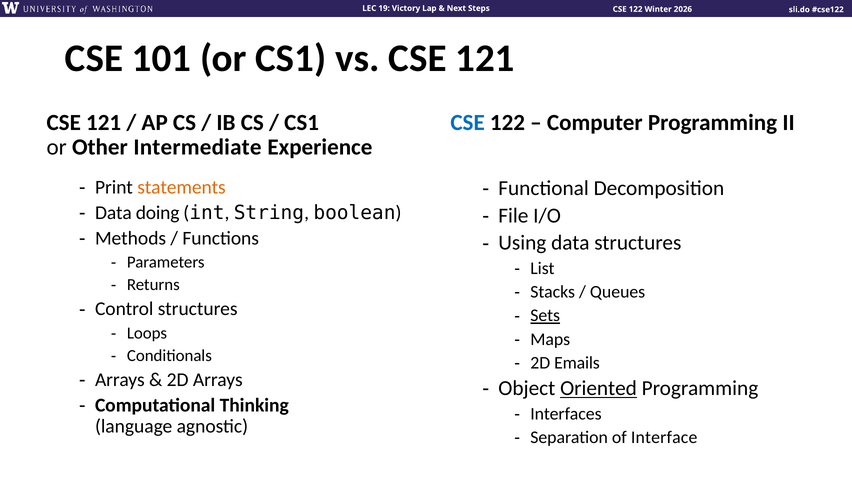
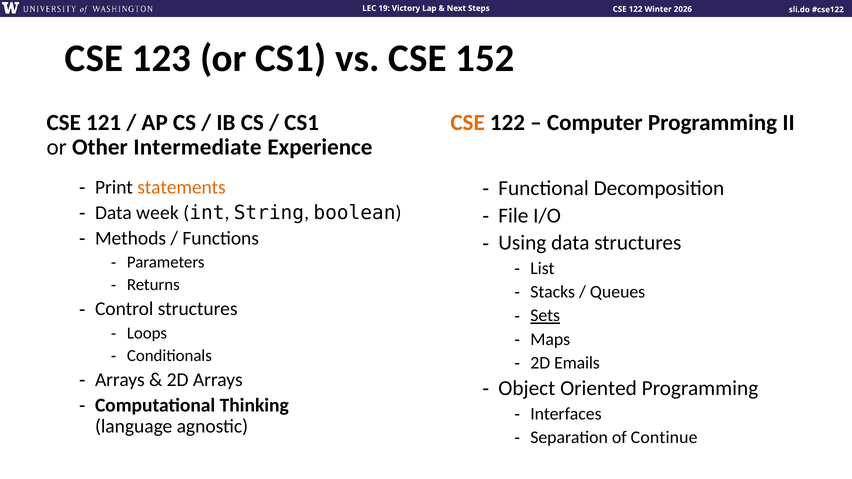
101: 101 -> 123 (162, 58)
vs CSE 121: 121 -> 152 (485, 58)
CSE colour: blue -> orange (468, 122)
doing: doing -> week (157, 213)
Oriented underline: present -> none (599, 388)
Interface: Interface -> Continue (664, 438)
